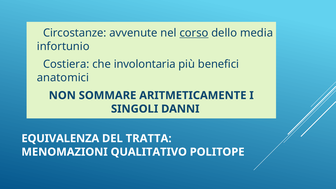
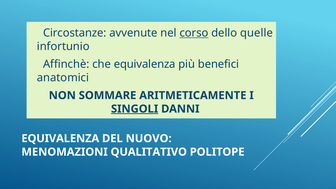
media: media -> quelle (257, 33)
Costiera: Costiera -> Affinchè (66, 64)
che involontaria: involontaria -> equivalenza (145, 64)
SINGOLI underline: none -> present (135, 109)
TRATTA: TRATTA -> NUOVO (149, 138)
